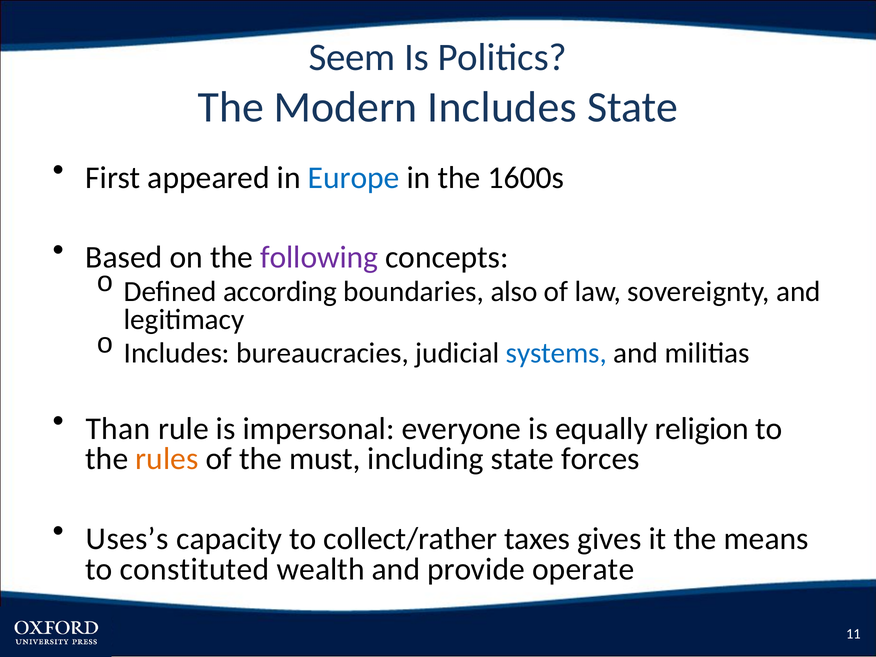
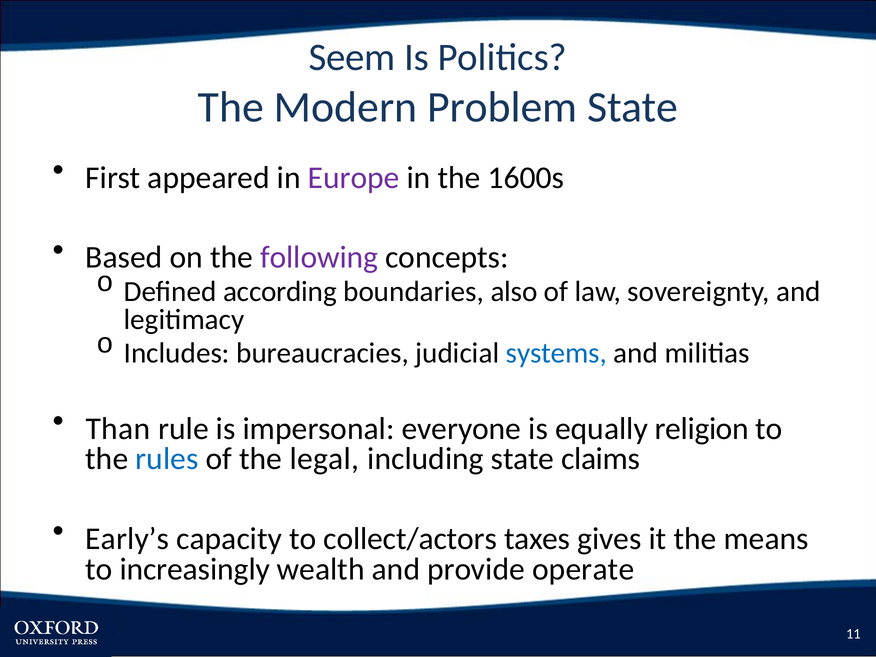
Modern Includes: Includes -> Problem (502, 107)
Europe colour: blue -> purple (354, 178)
rules colour: orange -> blue (167, 459)
must: must -> legal (325, 459)
forces: forces -> claims (601, 459)
Uses’s: Uses’s -> Early’s (127, 539)
collect/rather: collect/rather -> collect/actors (410, 539)
constituted: constituted -> increasingly (195, 569)
